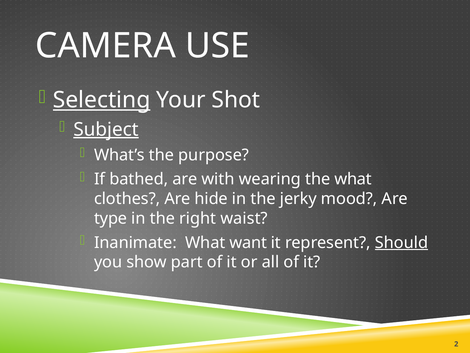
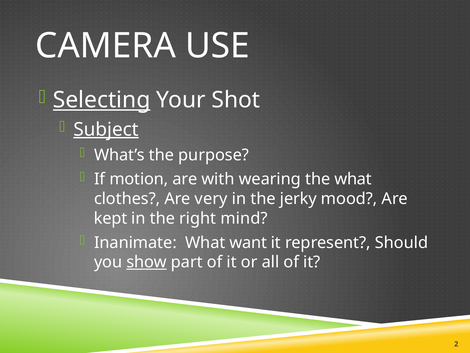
bathed: bathed -> motion (139, 179)
hide: hide -> very (211, 199)
type: type -> kept (111, 218)
waist: waist -> mind (244, 218)
Should underline: present -> none (401, 242)
show underline: none -> present (147, 262)
